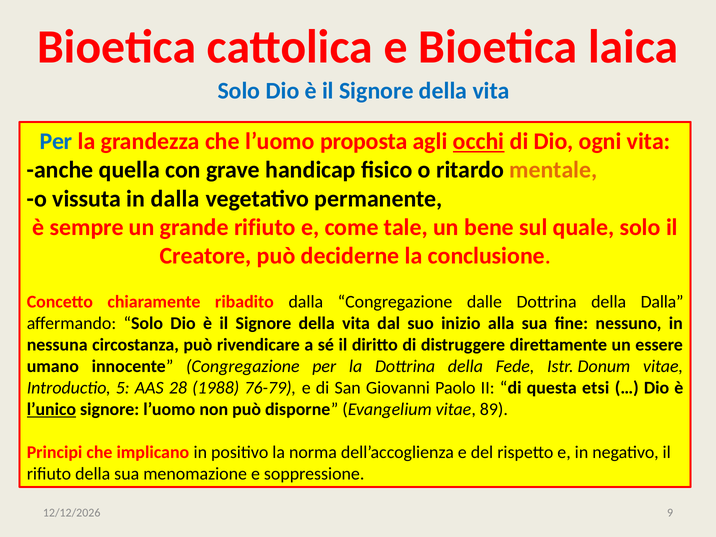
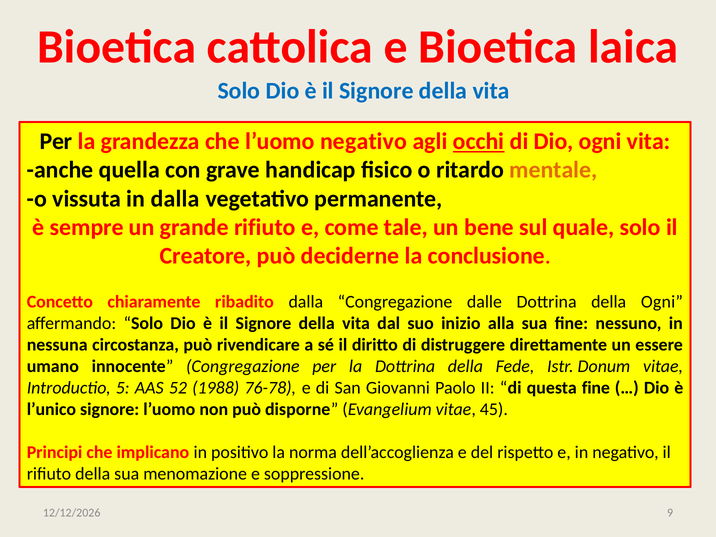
Per colour: blue -> black (56, 141)
l’uomo proposta: proposta -> negativo (364, 141)
della Dalla: Dalla -> Ogni (662, 302)
28: 28 -> 52 (178, 388)
76-79: 76-79 -> 76-78 (270, 388)
questa etsi: etsi -> fine (596, 388)
l’unico underline: present -> none (51, 409)
89: 89 -> 45 (494, 409)
